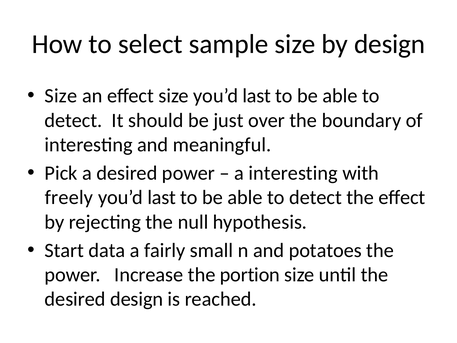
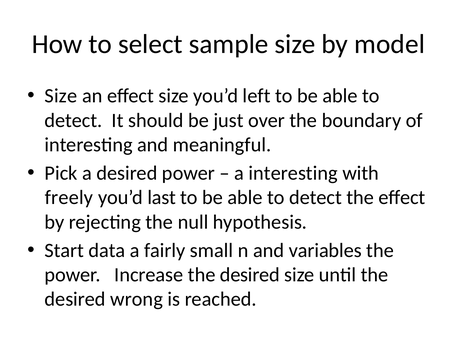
by design: design -> model (390, 44)
size you’d last: last -> left (257, 96)
potatoes: potatoes -> variables (325, 250)
Increase the portion: portion -> desired (250, 275)
desired design: design -> wrong (137, 299)
